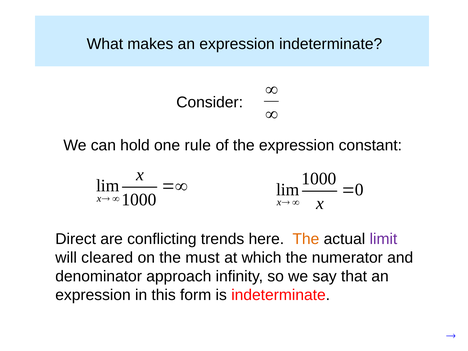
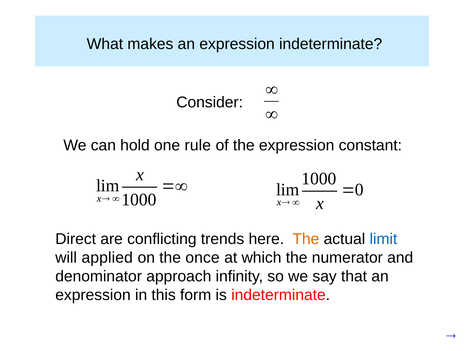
limit colour: purple -> blue (383, 239)
cleared: cleared -> applied (107, 258)
must: must -> once (203, 258)
